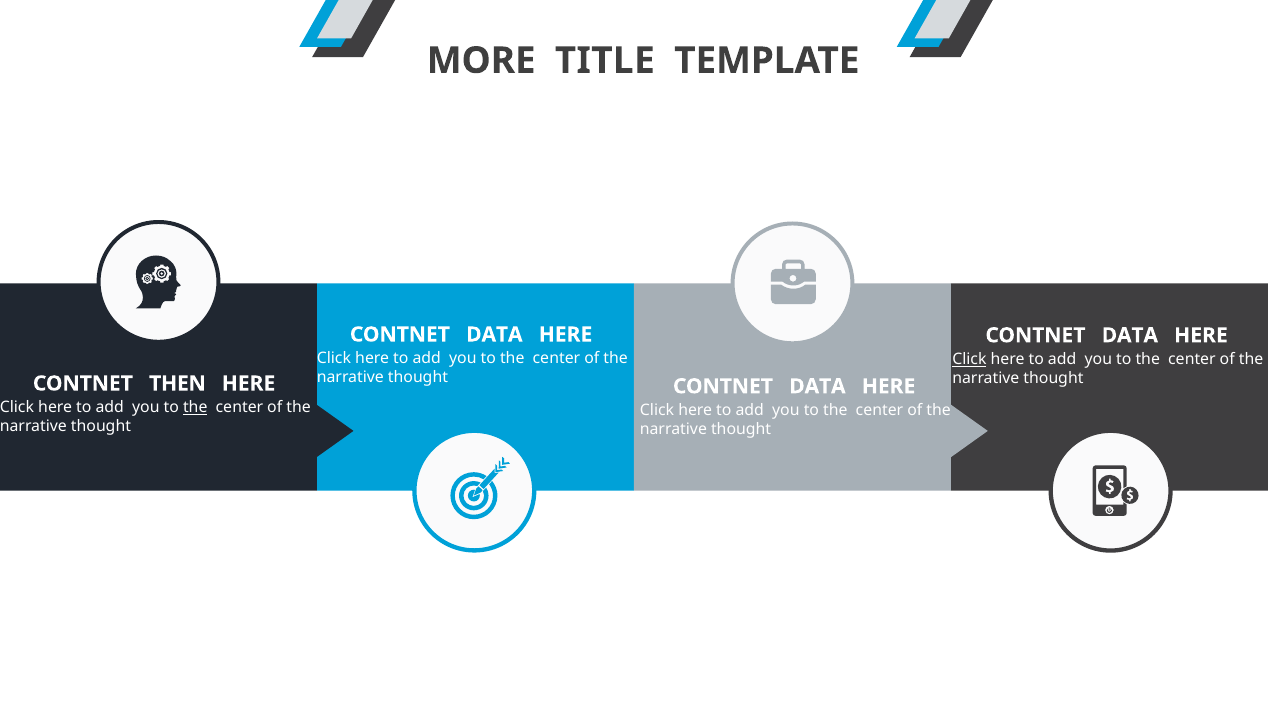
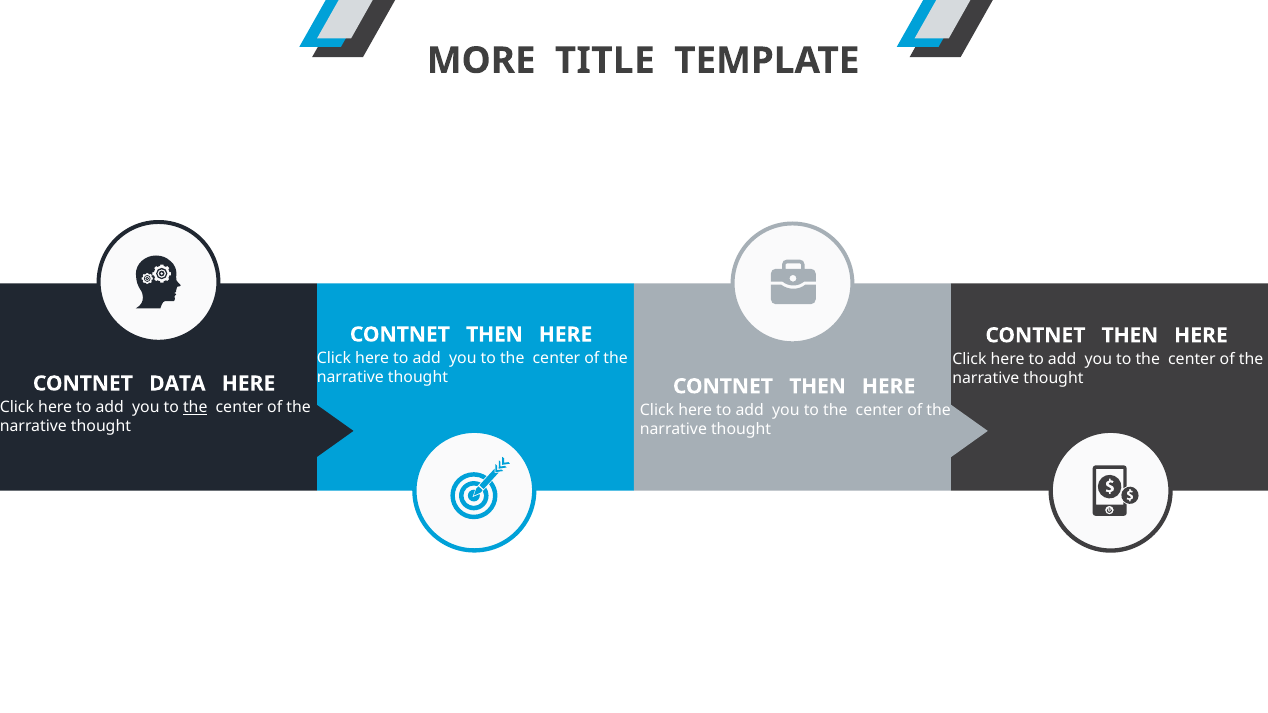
DATA: DATA -> THEN (494, 335)
DATA: DATA -> THEN (1130, 336)
Click underline: present -> none (969, 359)
THEN: THEN -> DATA (177, 384)
DATA: DATA -> THEN (817, 386)
